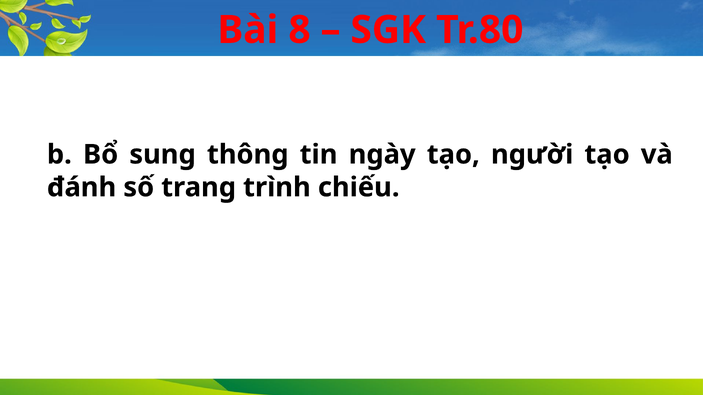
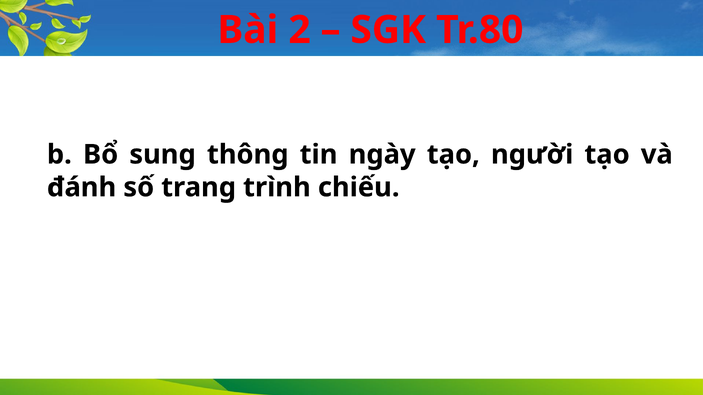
8: 8 -> 2 (300, 30)
